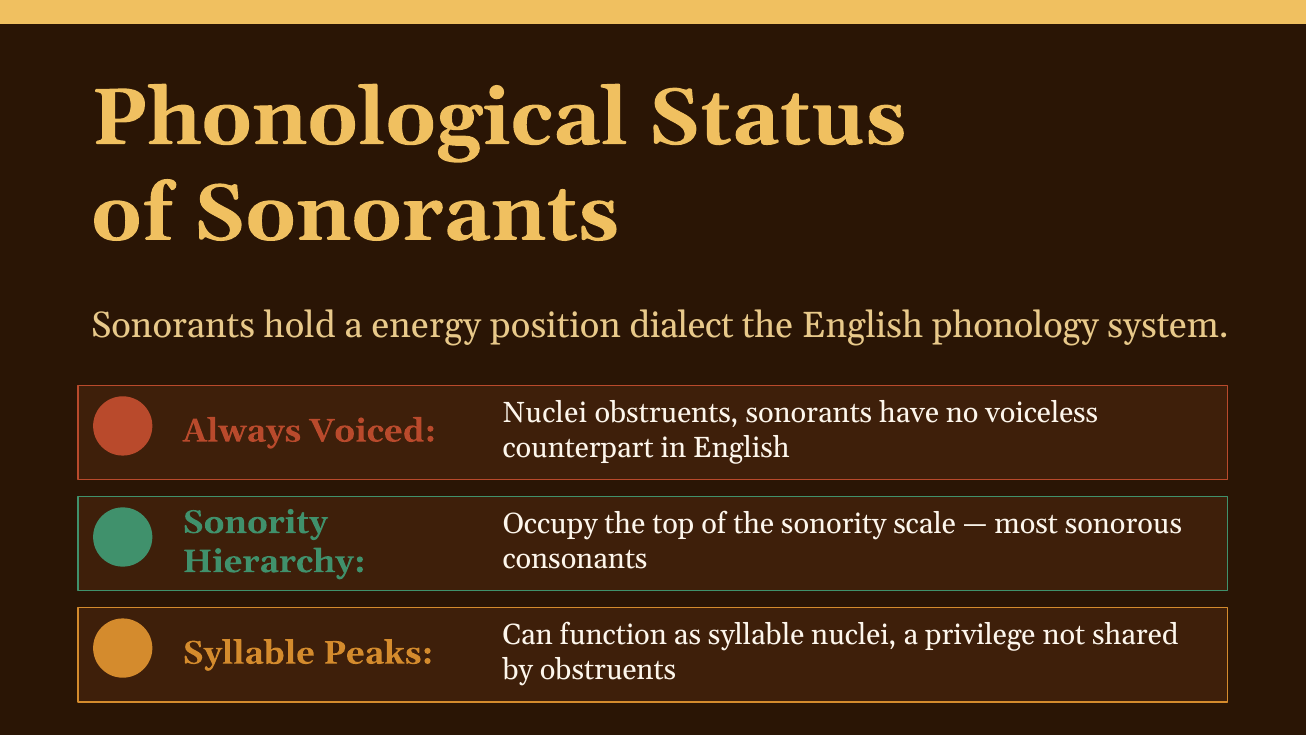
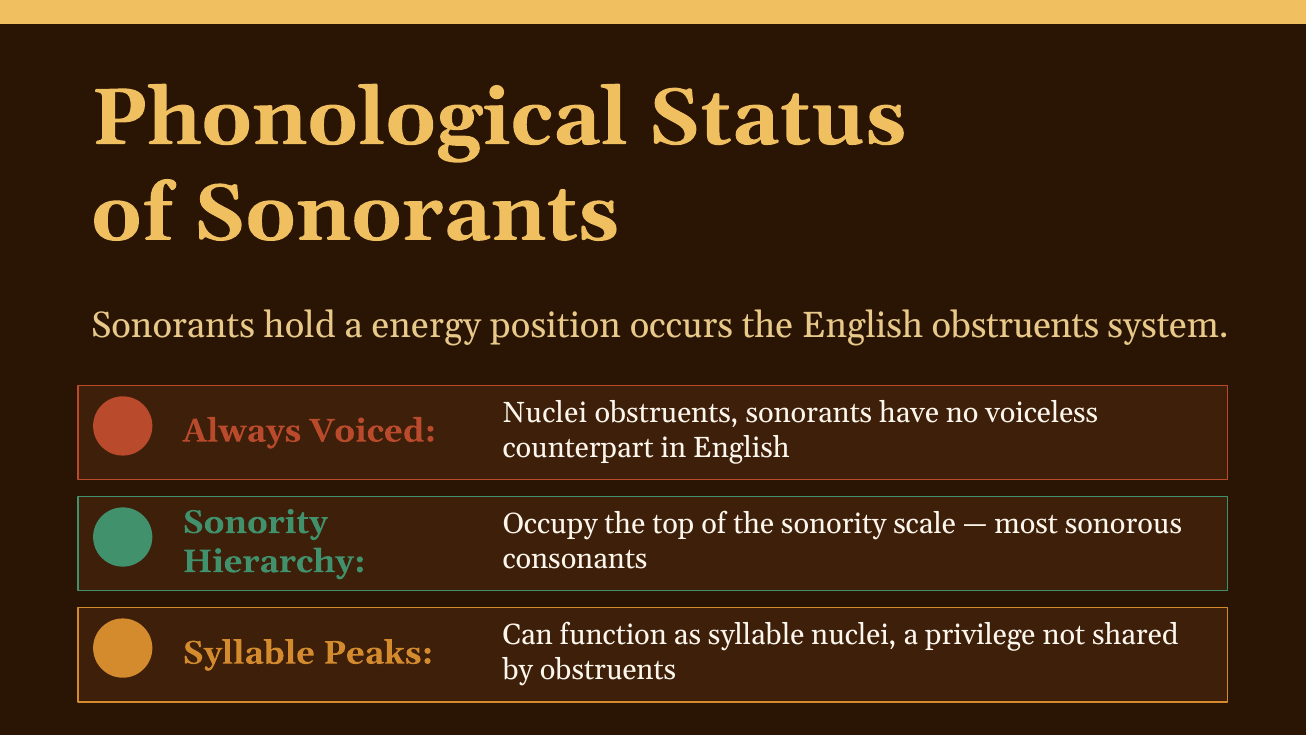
dialect: dialect -> occurs (681, 326)
English phonology: phonology -> obstruents (1015, 326)
